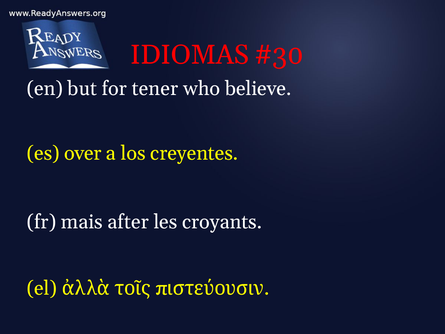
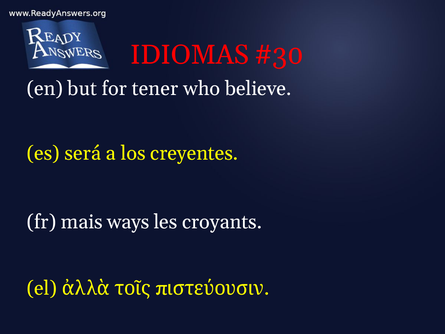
over: over -> será (83, 153)
after: after -> ways (128, 222)
